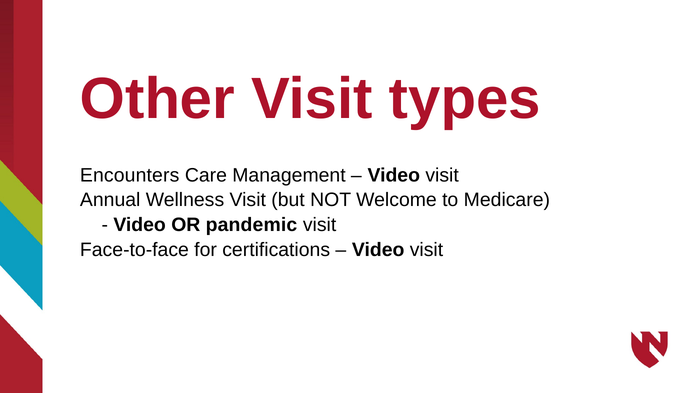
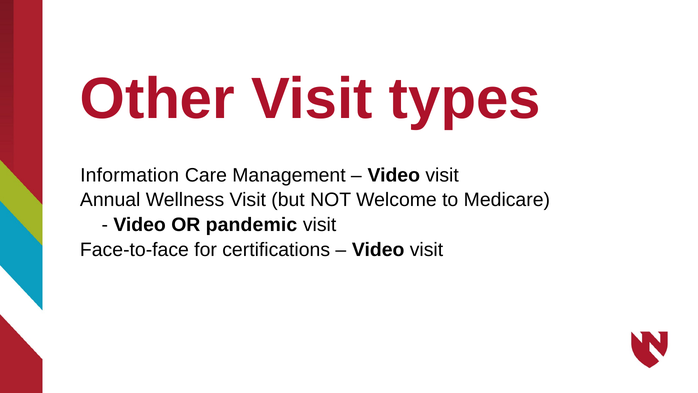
Encounters: Encounters -> Information (130, 175)
